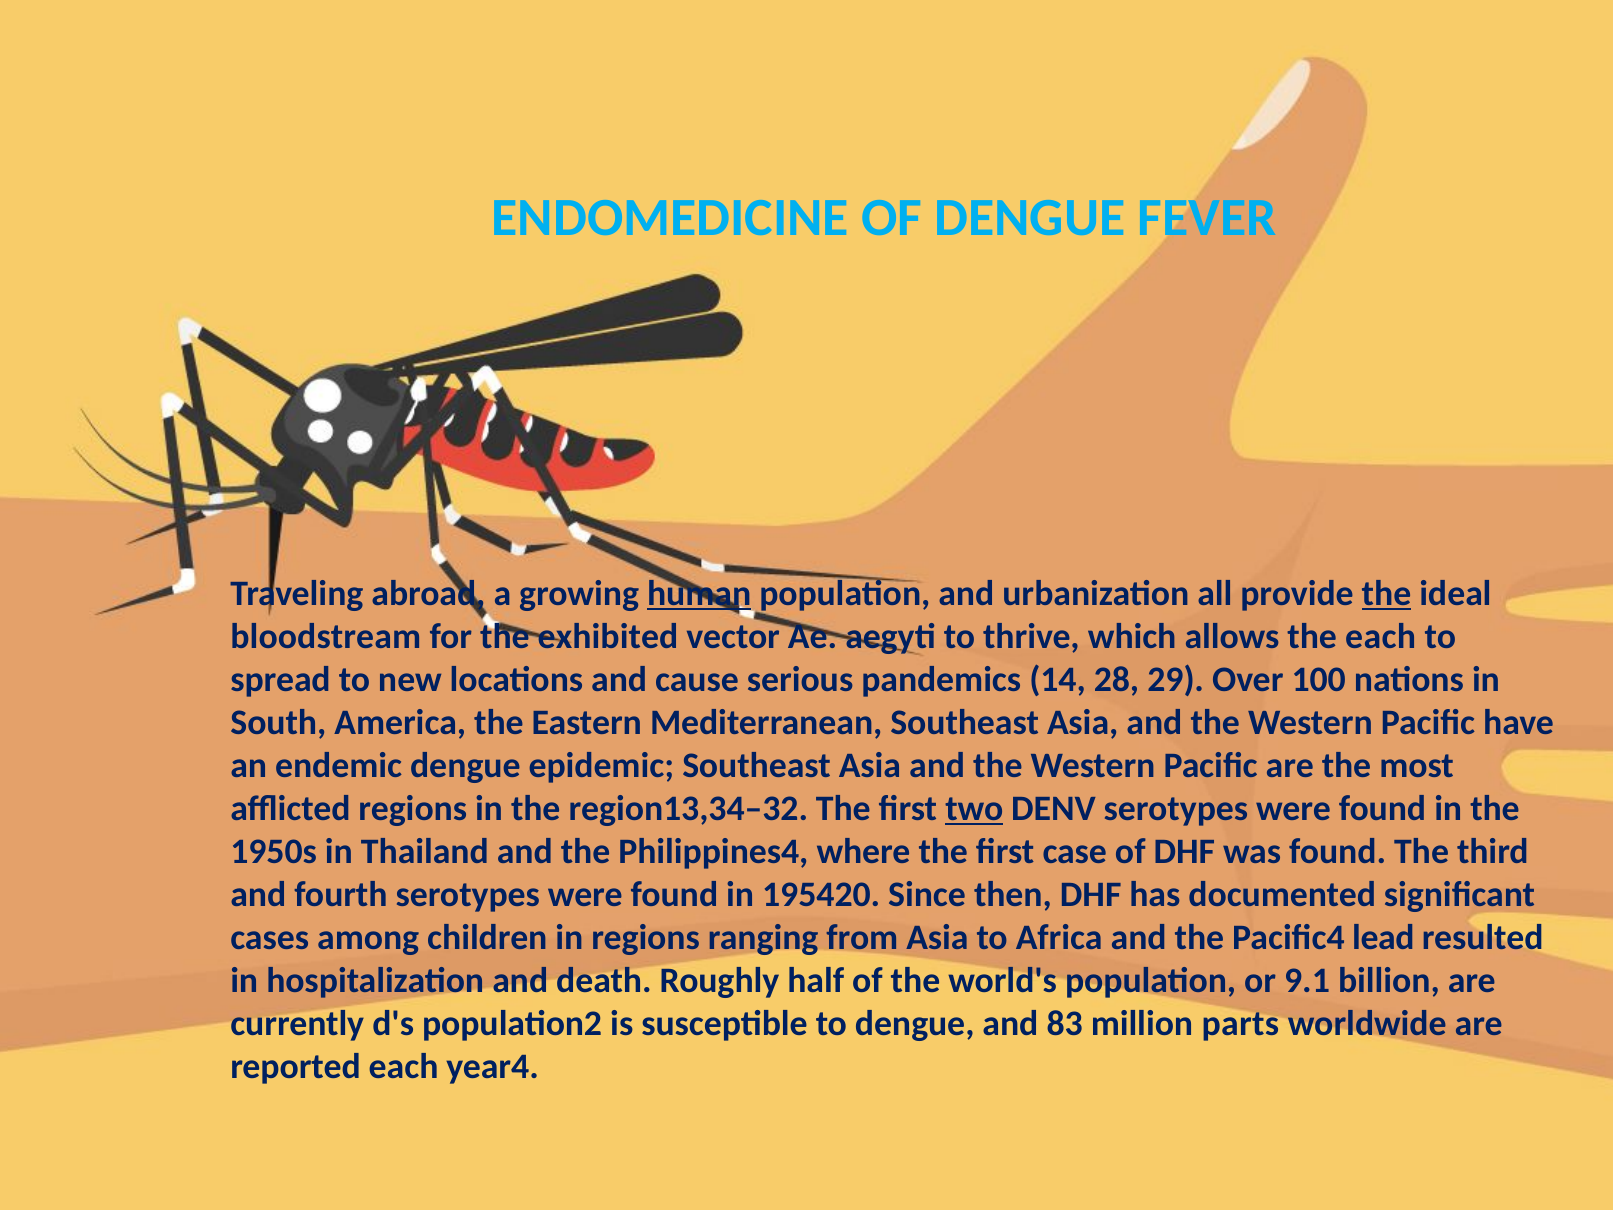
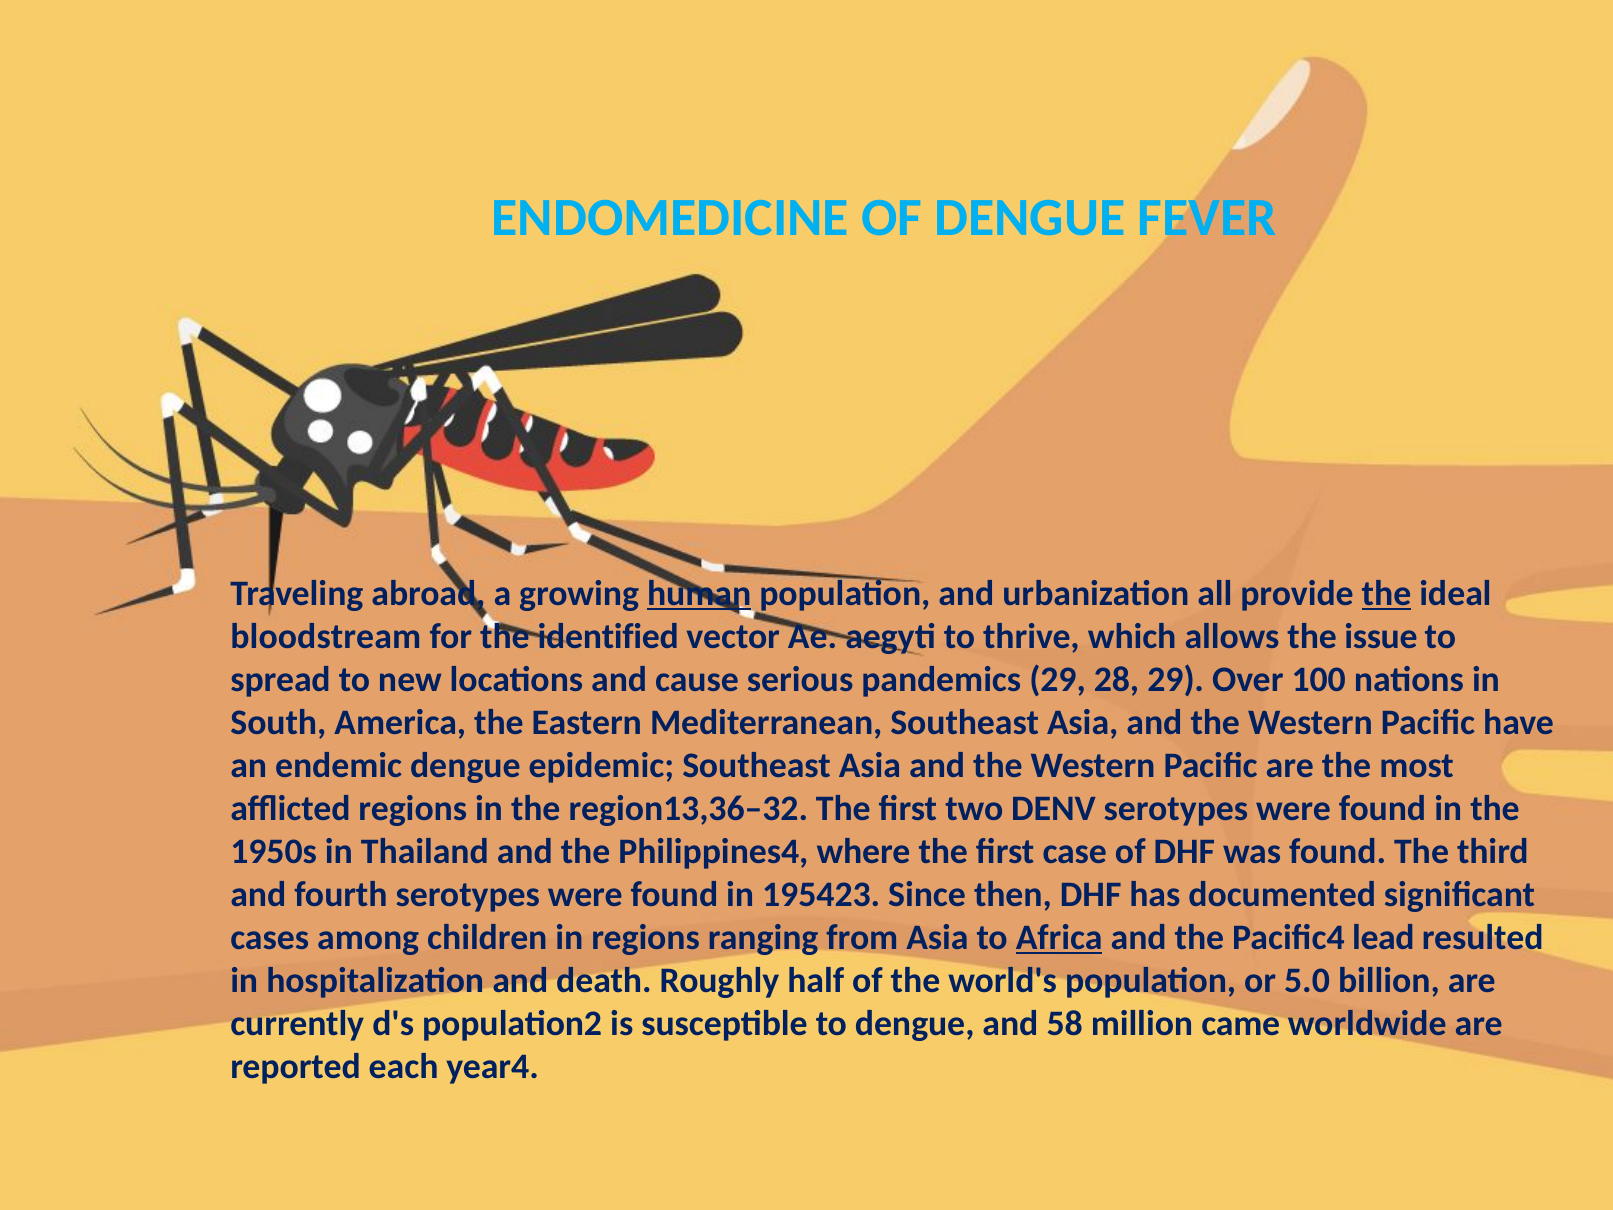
exhibited: exhibited -> identified (608, 637)
the each: each -> issue (1381, 637)
pandemics 14: 14 -> 29 (1058, 680)
region13,34–32: region13,34–32 -> region13,36–32 (688, 809)
two underline: present -> none (974, 809)
195420: 195420 -> 195423 (821, 895)
Africa underline: none -> present (1059, 938)
9.1: 9.1 -> 5.0 (1307, 981)
83: 83 -> 58 (1065, 1024)
parts: parts -> came (1241, 1024)
